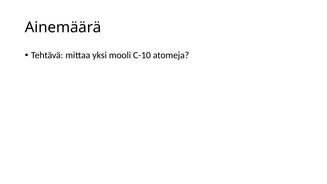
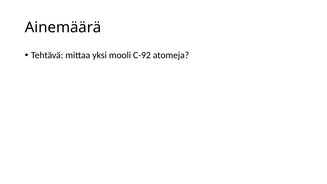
C-10: C-10 -> C-92 (142, 55)
